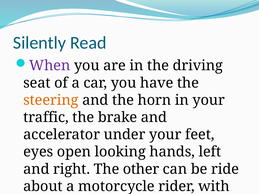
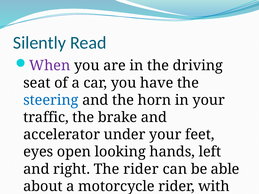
steering colour: orange -> blue (51, 100)
The other: other -> rider (141, 169)
ride: ride -> able (225, 169)
